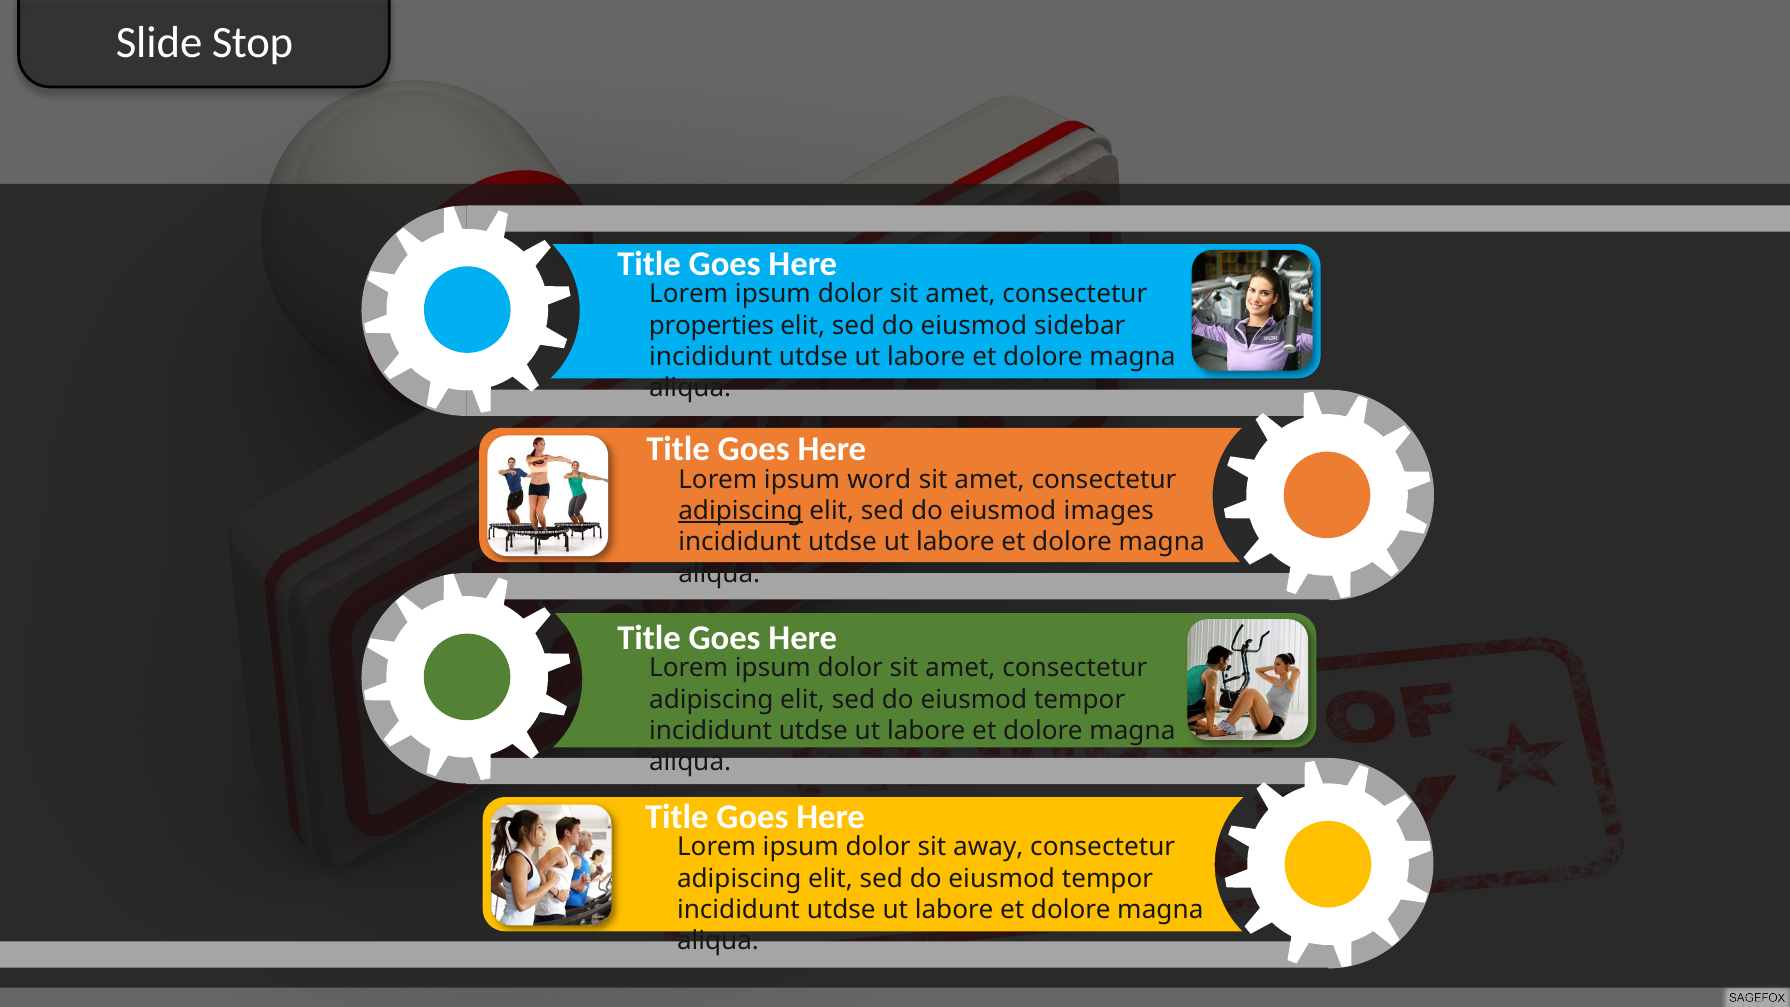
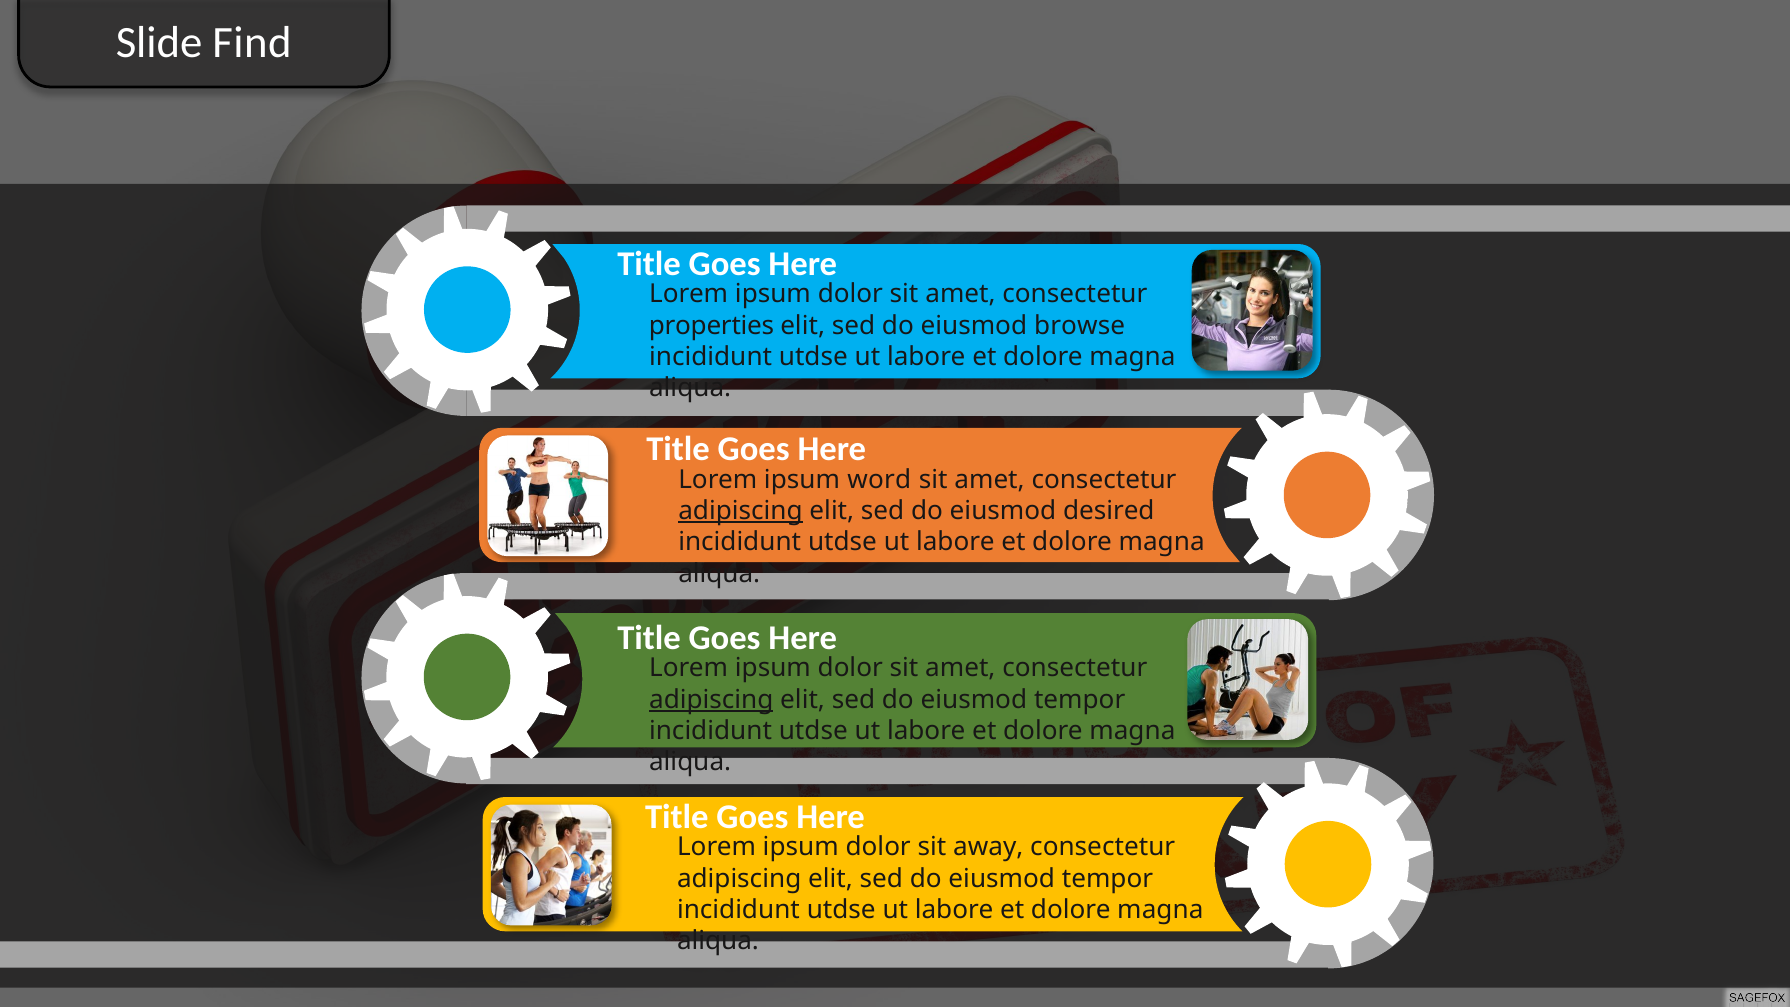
Stop: Stop -> Find (252, 42)
sidebar: sidebar -> browse (1080, 326)
images: images -> desired (1109, 511)
adipiscing underline: none -> present (711, 699)
